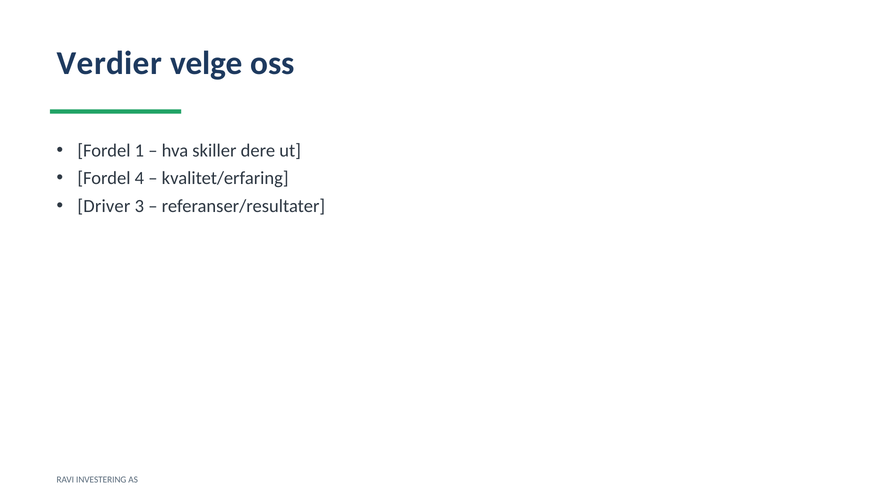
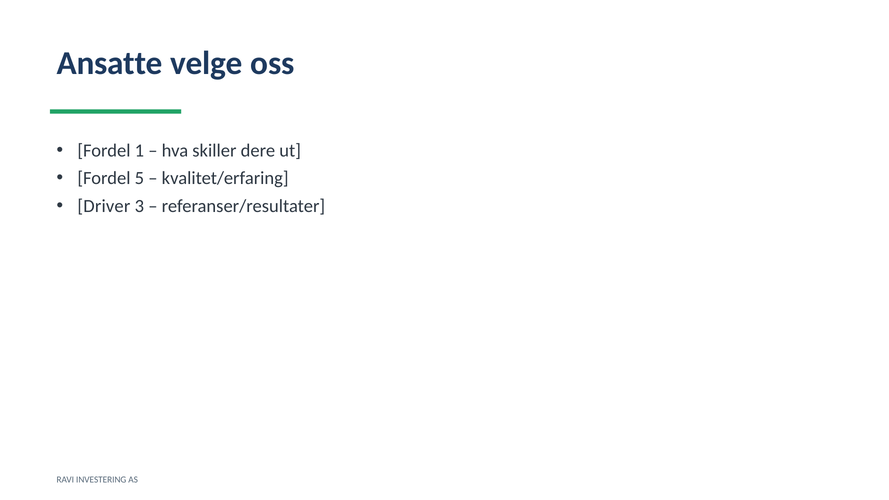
Verdier: Verdier -> Ansatte (110, 63)
4: 4 -> 5 (139, 178)
